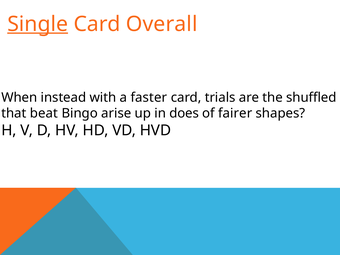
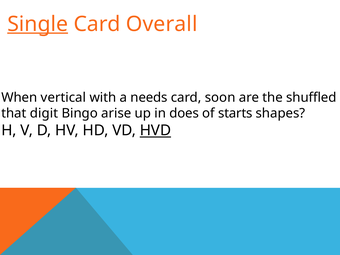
instead: instead -> vertical (63, 97)
faster: faster -> needs (149, 97)
trials: trials -> soon (220, 97)
beat: beat -> digit (44, 113)
fairer: fairer -> starts (235, 113)
HVD underline: none -> present (155, 130)
